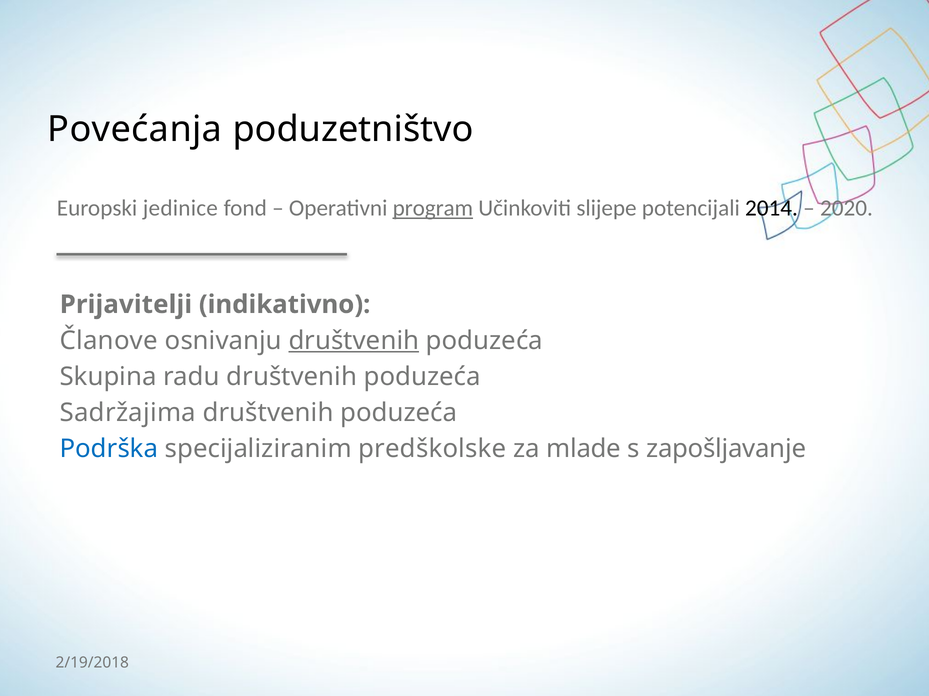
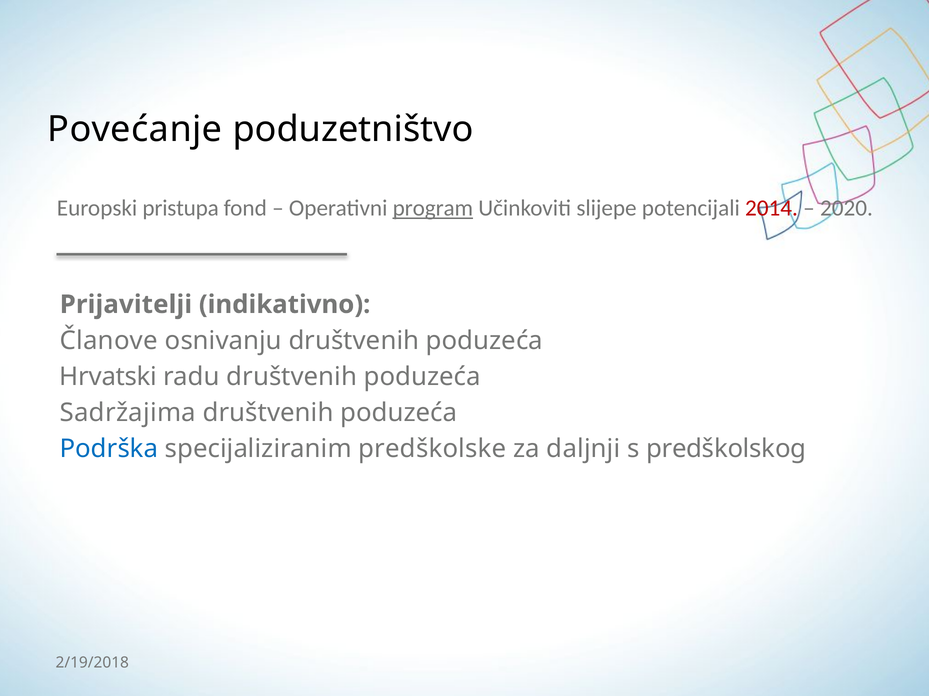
Povećanja: Povećanja -> Povećanje (135, 129)
jedinice: jedinice -> pristupa (181, 208)
2014 colour: black -> red (771, 208)
društvenih underline: present -> none (354, 341)
Skupina: Skupina -> Hrvatski (108, 377)
mlade: mlade -> daljnji (583, 449)
zapošljavanje: zapošljavanje -> predškolskog (726, 449)
